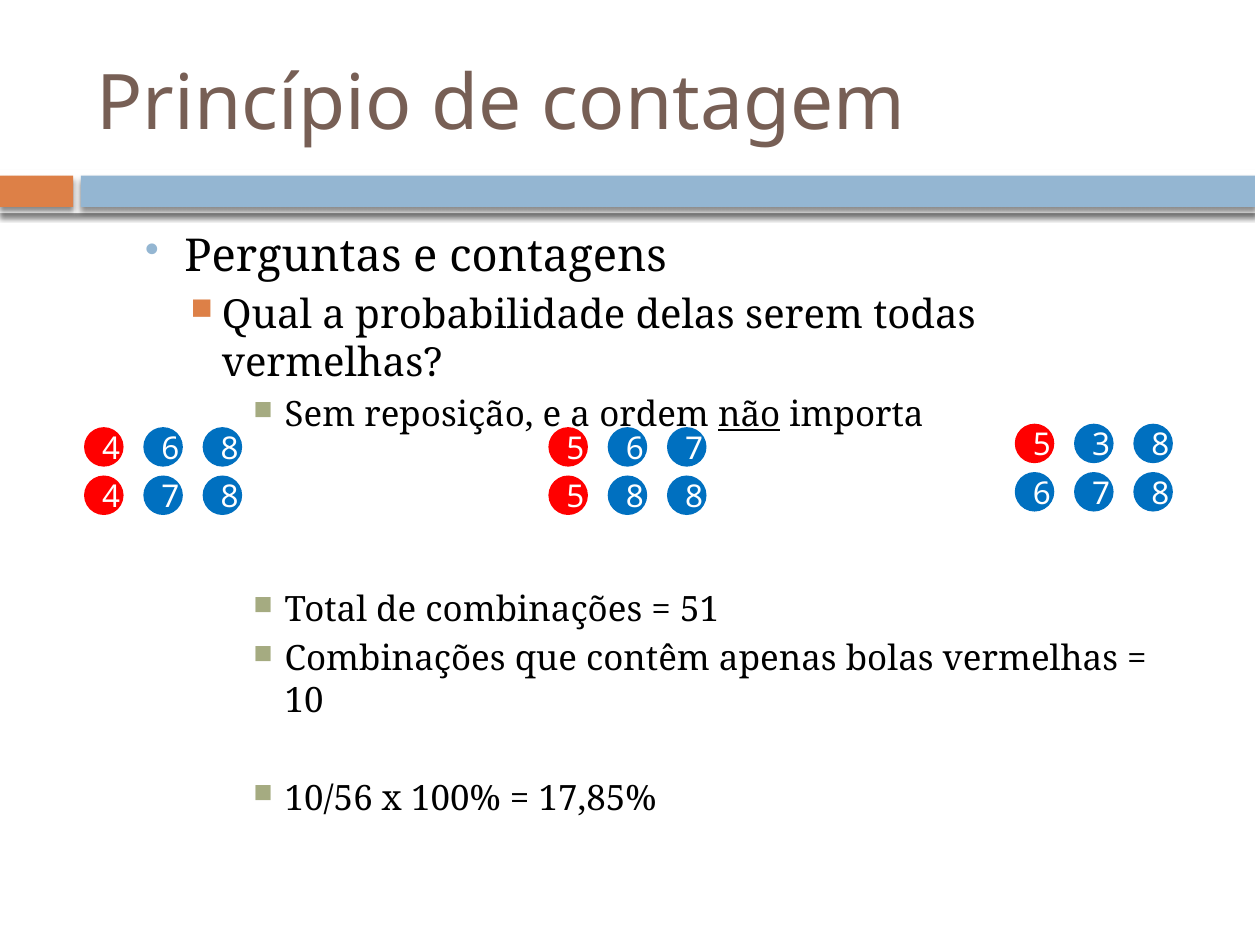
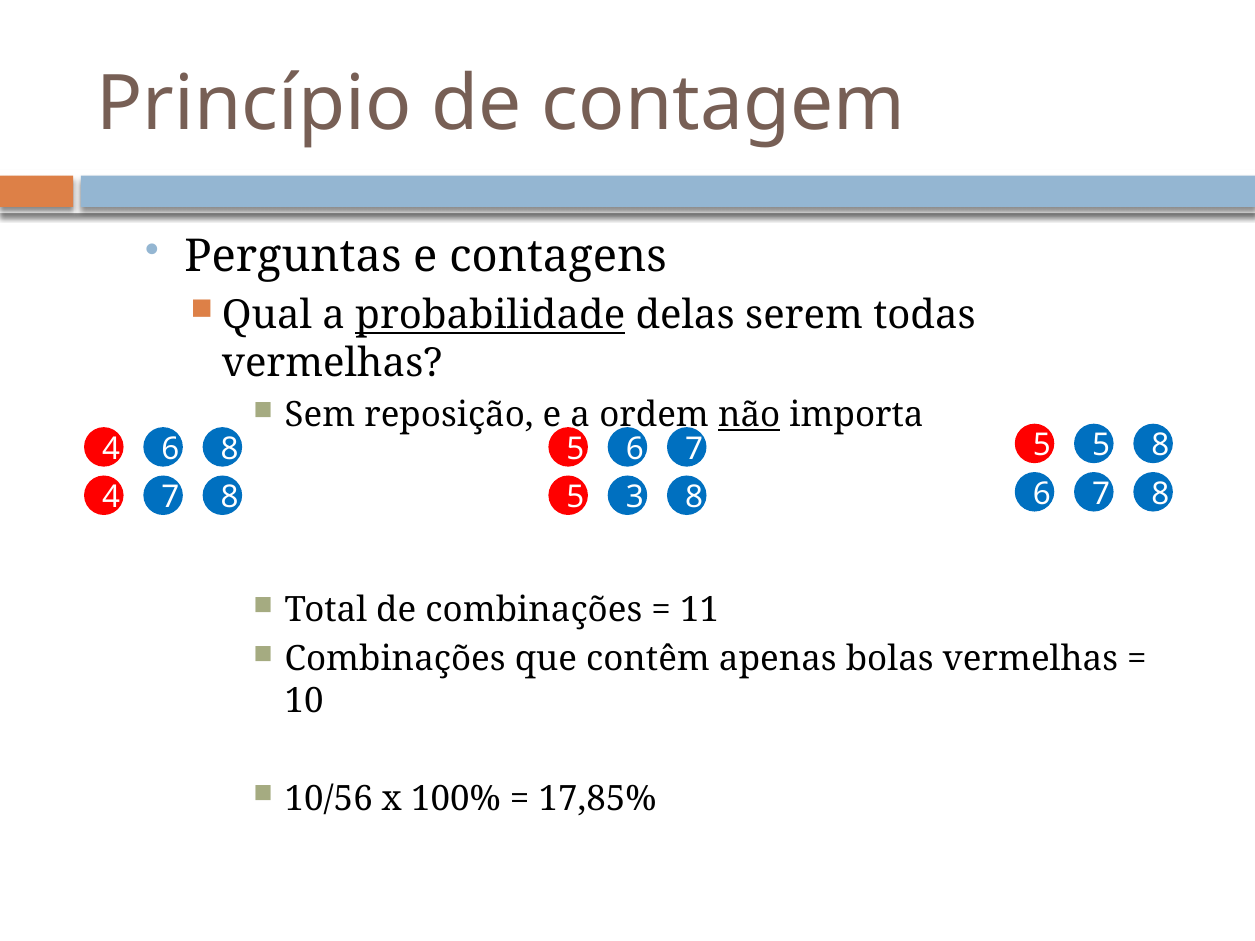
probabilidade underline: none -> present (490, 316)
5 3: 3 -> 5 (1101, 446)
5 8: 8 -> 3 (635, 498)
51: 51 -> 11 (700, 611)
